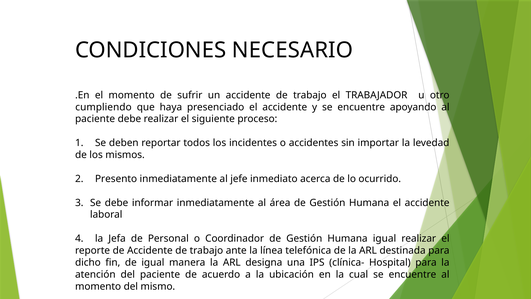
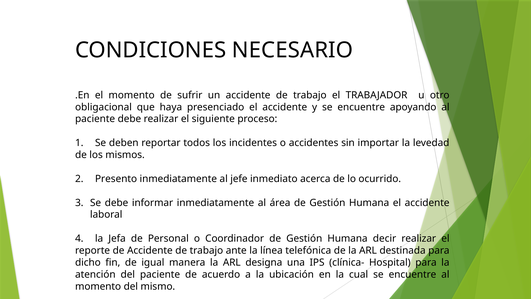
cumpliendo: cumpliendo -> obligacional (104, 107)
Humana igual: igual -> decir (385, 238)
